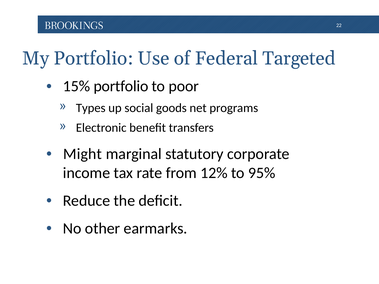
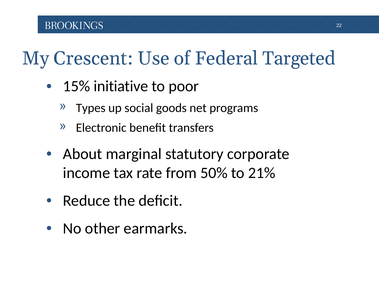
My Portfolio: Portfolio -> Crescent (93, 58)
15% portfolio: portfolio -> initiative (121, 86)
Might: Might -> About (83, 154)
12%: 12% -> 50% (214, 173)
95%: 95% -> 21% (262, 173)
